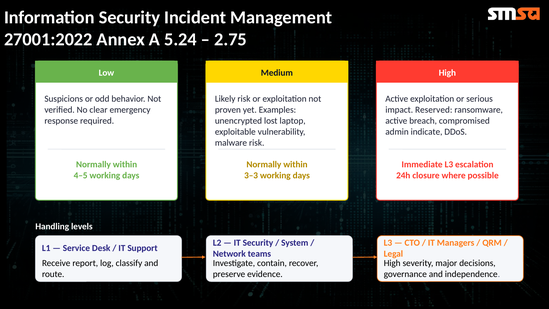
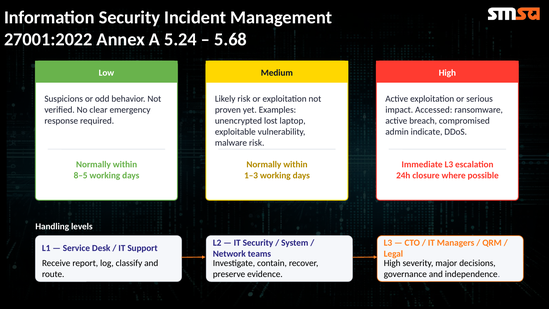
2.75: 2.75 -> 5.68 (231, 39)
impact Reserved: Reserved -> Accessed (434, 110)
4–5: 4–5 -> 8–5 (81, 175)
3–3: 3–3 -> 1–3 (251, 175)
